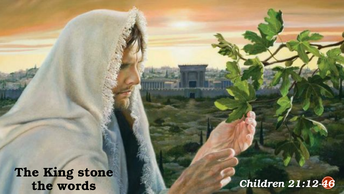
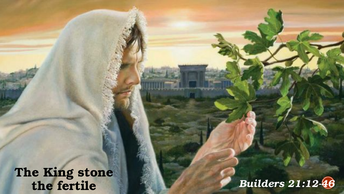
Children: Children -> Builders (262, 183)
words: words -> fertile (77, 186)
